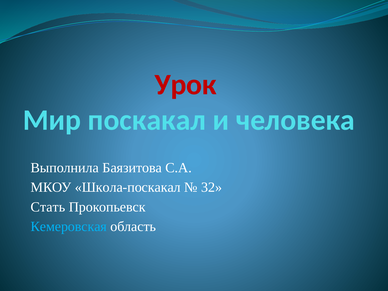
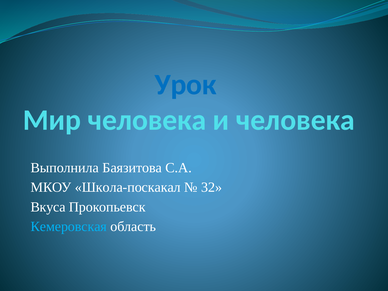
Урок colour: red -> blue (186, 85)
Мир поскакал: поскакал -> человека (147, 120)
Стать: Стать -> Вкуса (48, 207)
